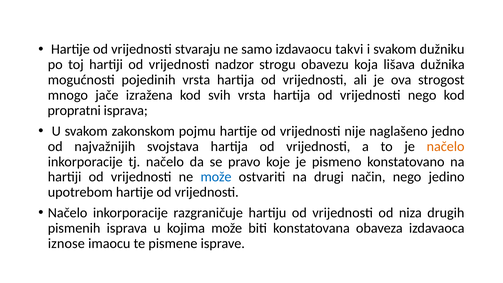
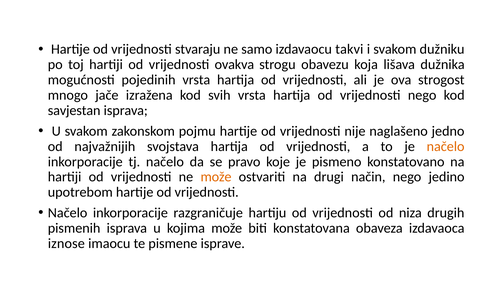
nadzor: nadzor -> ovakva (234, 65)
propratni: propratni -> savjestan (74, 110)
može colour: blue -> orange (216, 177)
